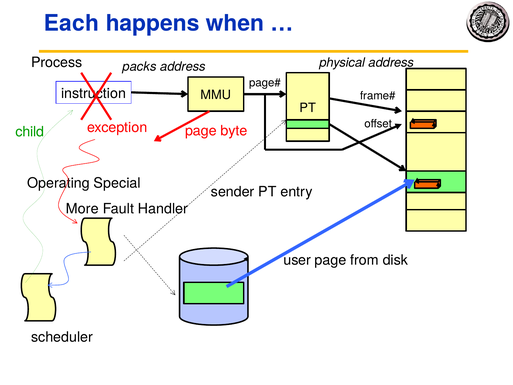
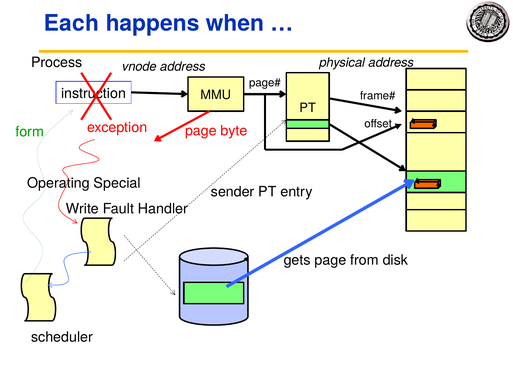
packs: packs -> vnode (140, 67)
child: child -> form (30, 132)
More: More -> Write (82, 209)
user: user -> gets (297, 260)
